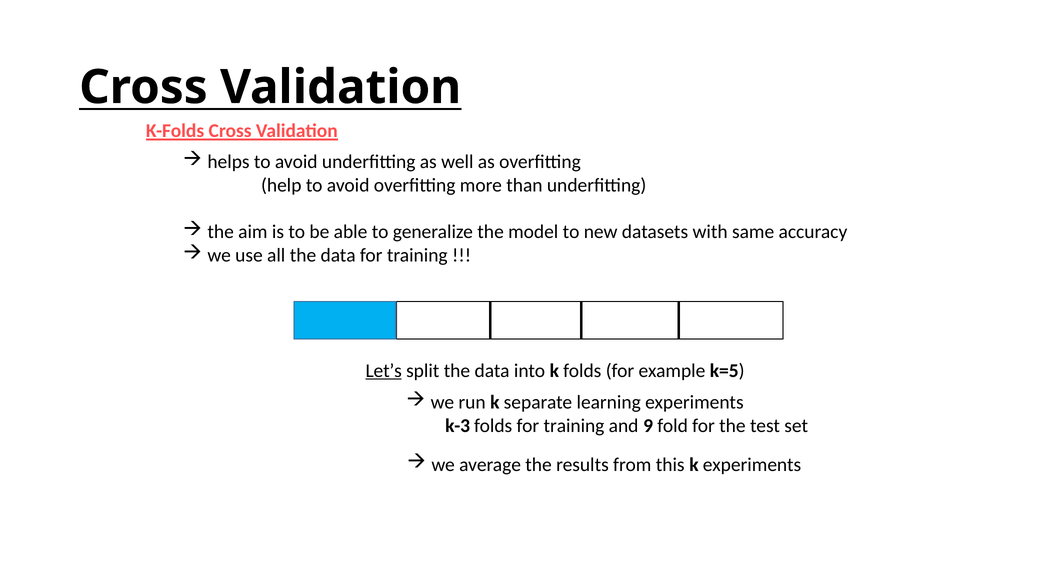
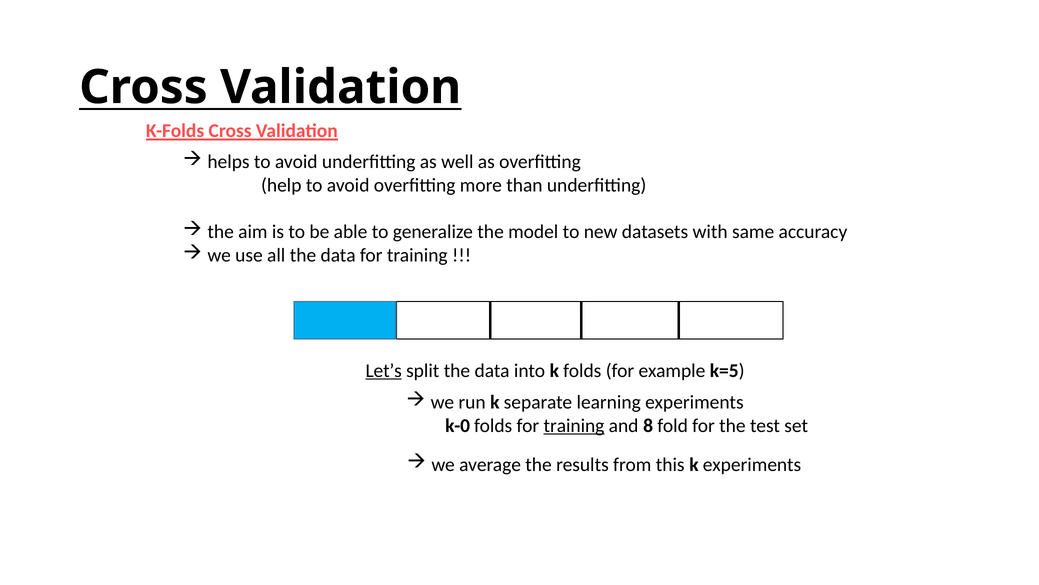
k-3: k-3 -> k-0 (458, 425)
training underline: none -> present (574, 425)
9: 9 -> 8 (648, 425)
